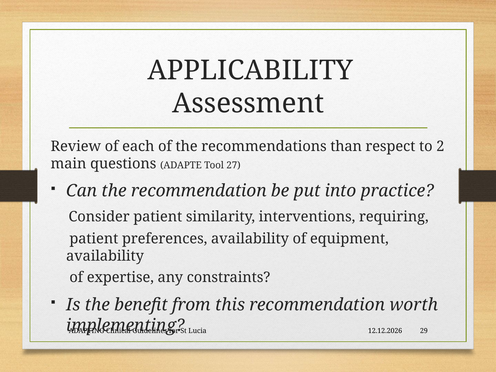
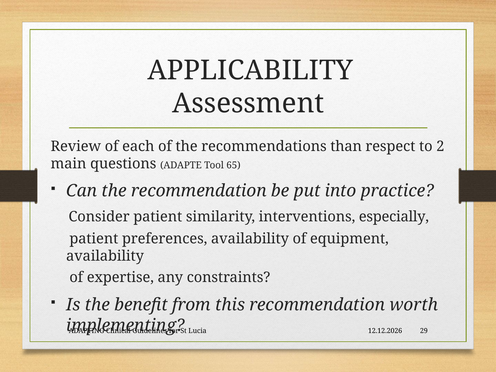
27: 27 -> 65 (233, 165)
requiring: requiring -> especially (394, 217)
